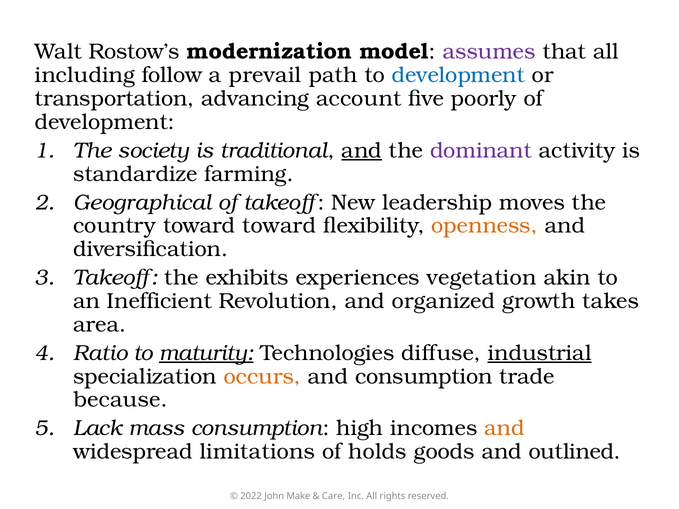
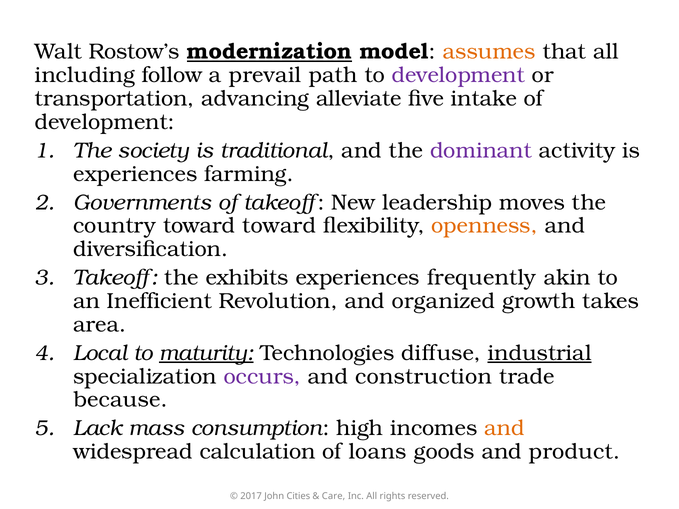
modernization underline: none -> present (270, 52)
assumes colour: purple -> orange (489, 52)
development colour: blue -> purple (458, 75)
account: account -> alleviate (359, 99)
poorly: poorly -> intake (484, 99)
and underline: present -> none (362, 151)
standardize: standardize -> experiences (135, 174)
Geographical: Geographical -> Governments (142, 202)
vegetation: vegetation -> frequently (482, 278)
Ratio: Ratio -> Local (100, 353)
occurs colour: orange -> purple (262, 377)
and consumption: consumption -> construction (424, 377)
limitations: limitations -> calculation (258, 452)
holds: holds -> loans (378, 452)
outlined: outlined -> product (574, 452)
2022: 2022 -> 2017 (251, 496)
Make: Make -> Cities (298, 496)
